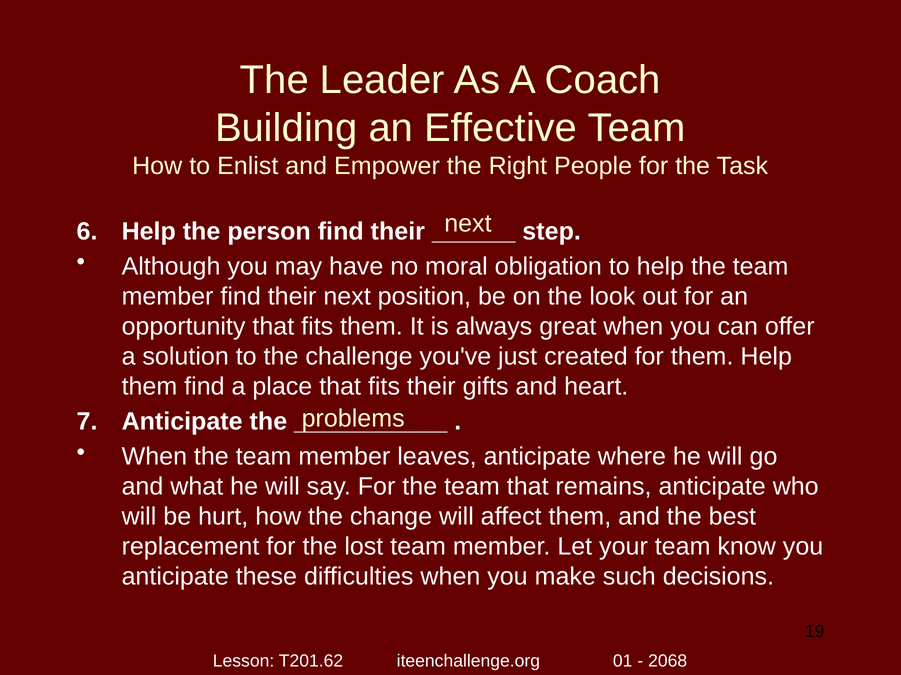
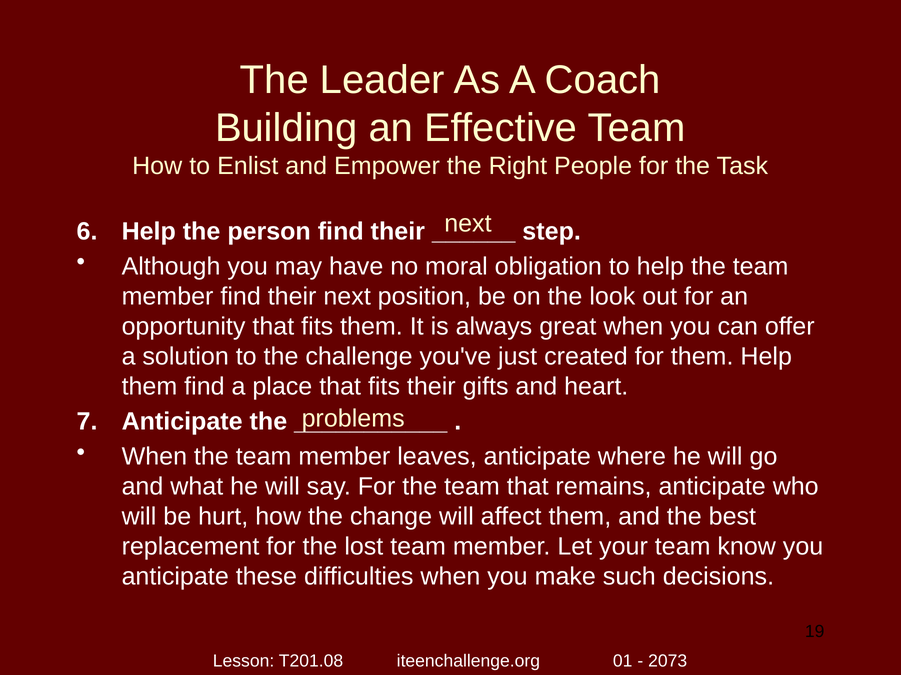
T201.62: T201.62 -> T201.08 (311, 662)
2068: 2068 -> 2073 (668, 662)
